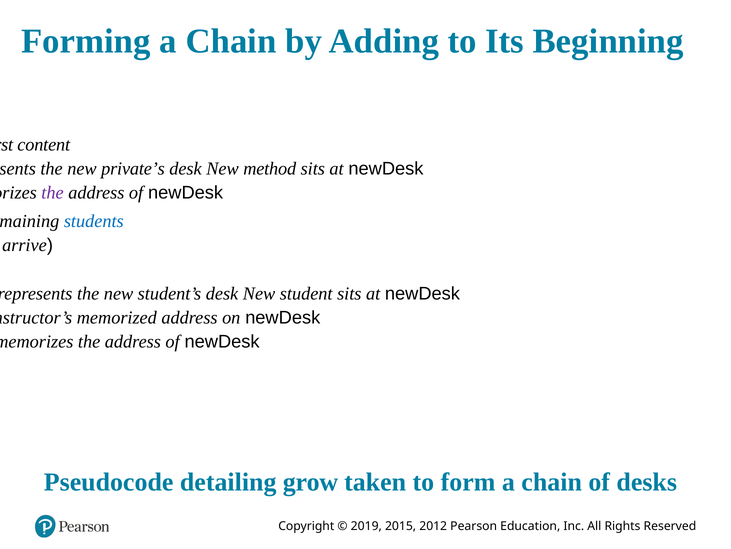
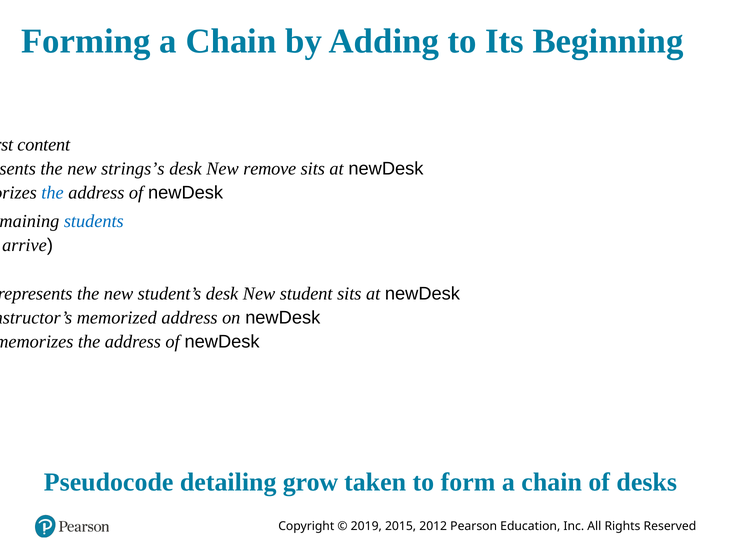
private’s: private’s -> strings’s (133, 169)
method: method -> remove (270, 169)
the colour: purple -> blue (53, 193)
